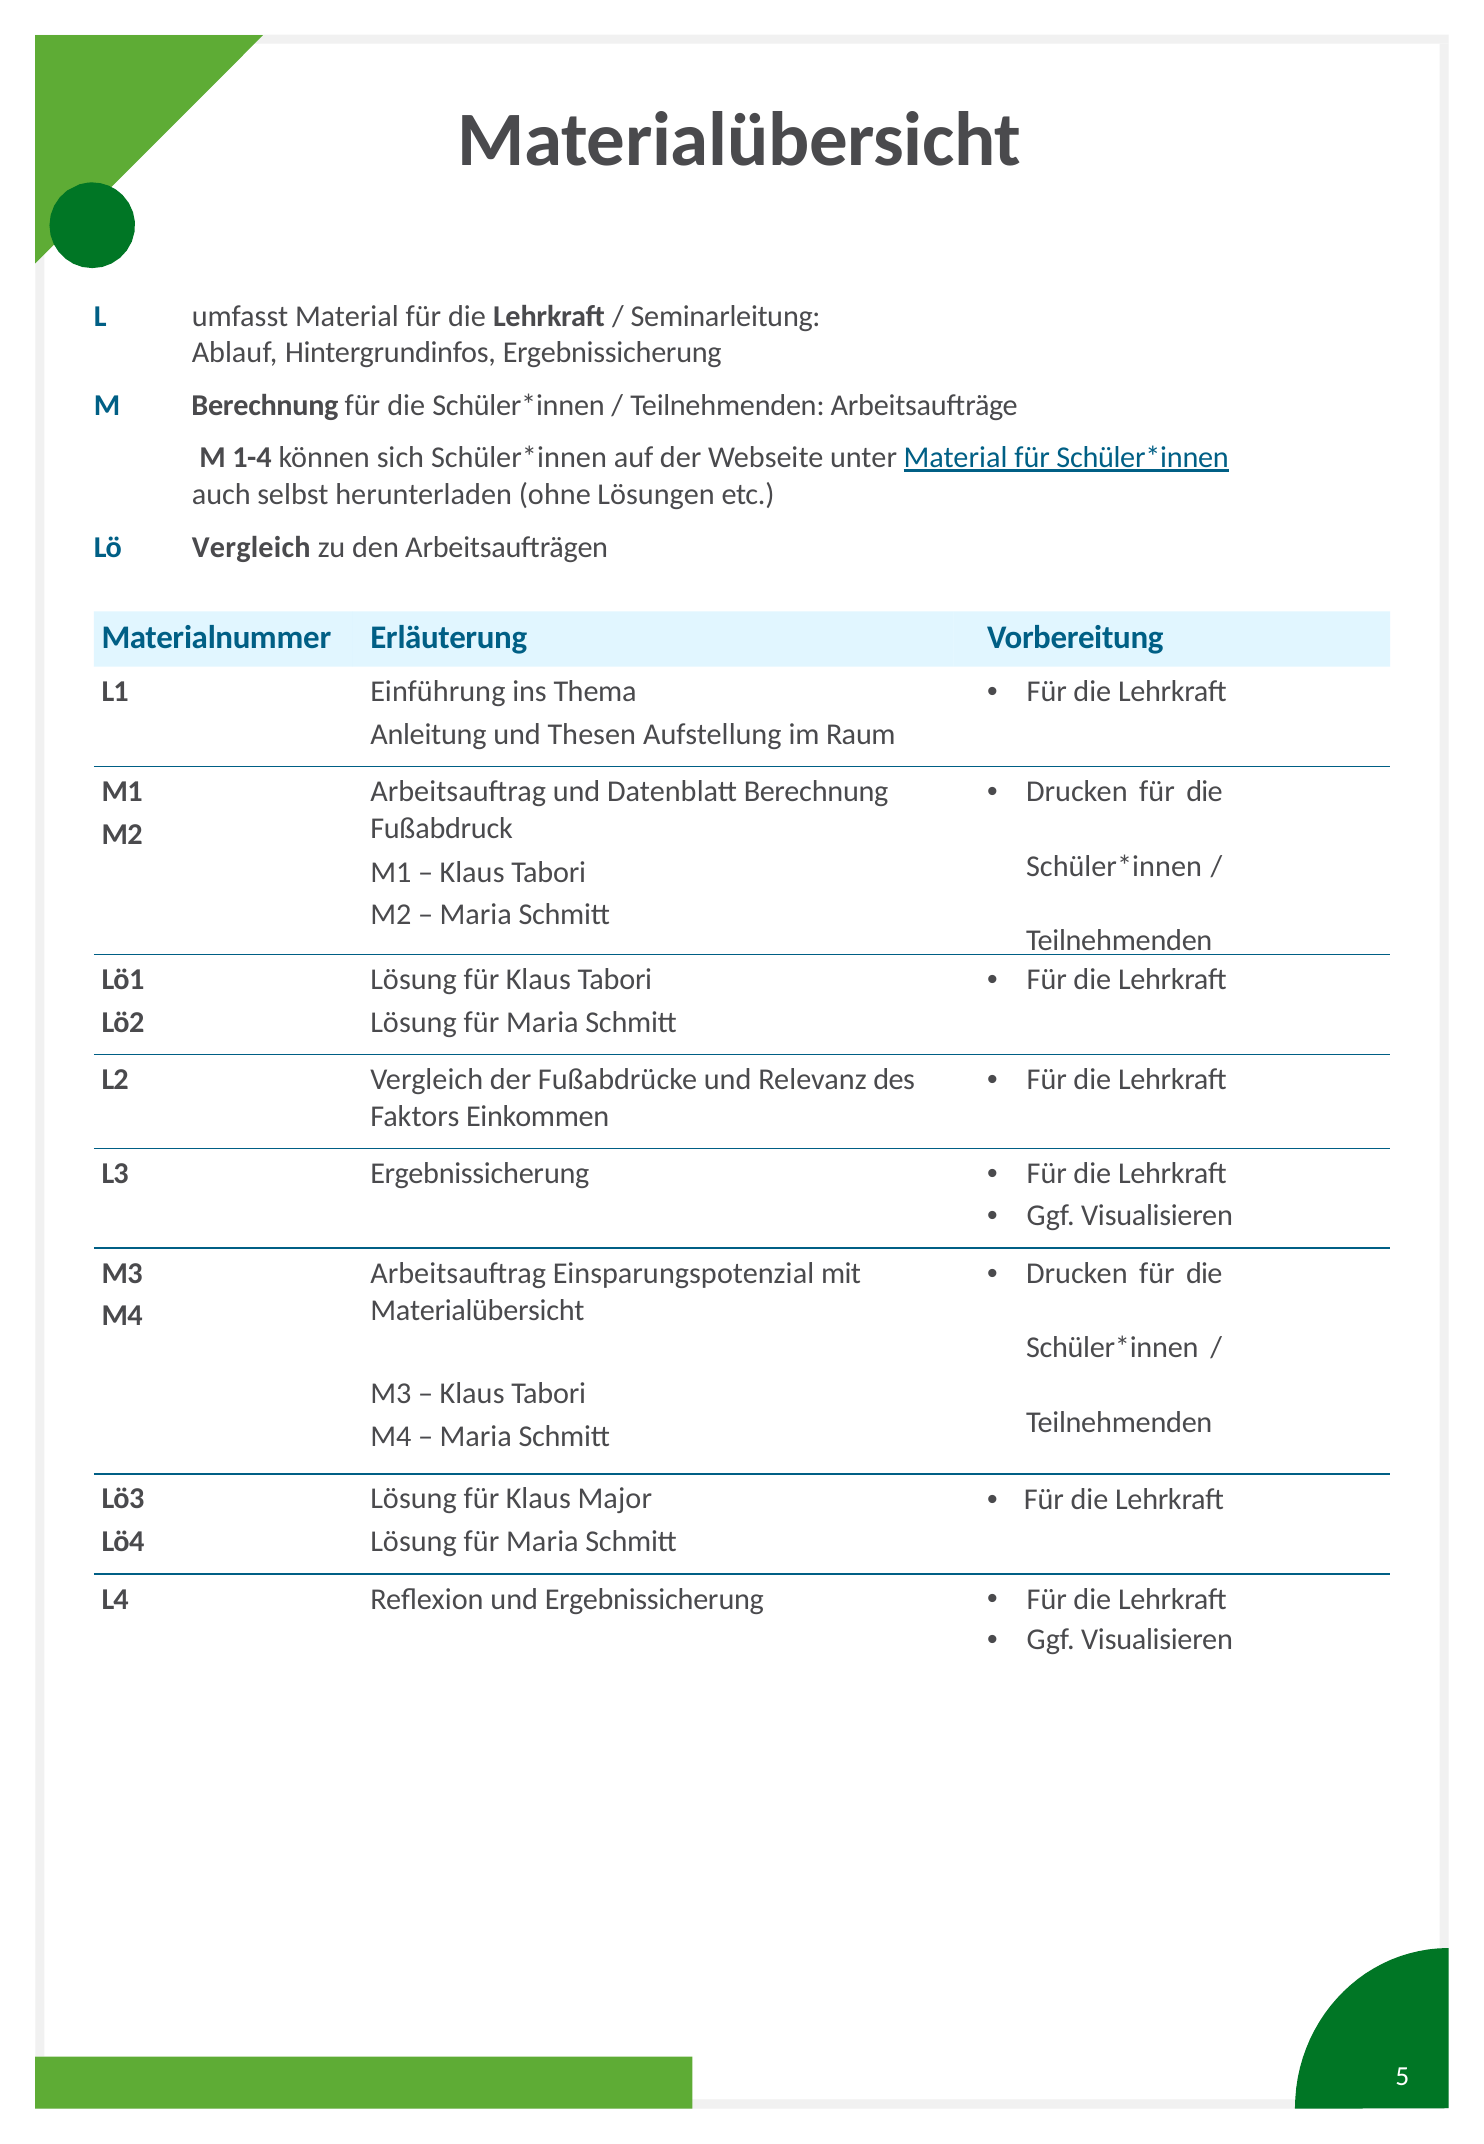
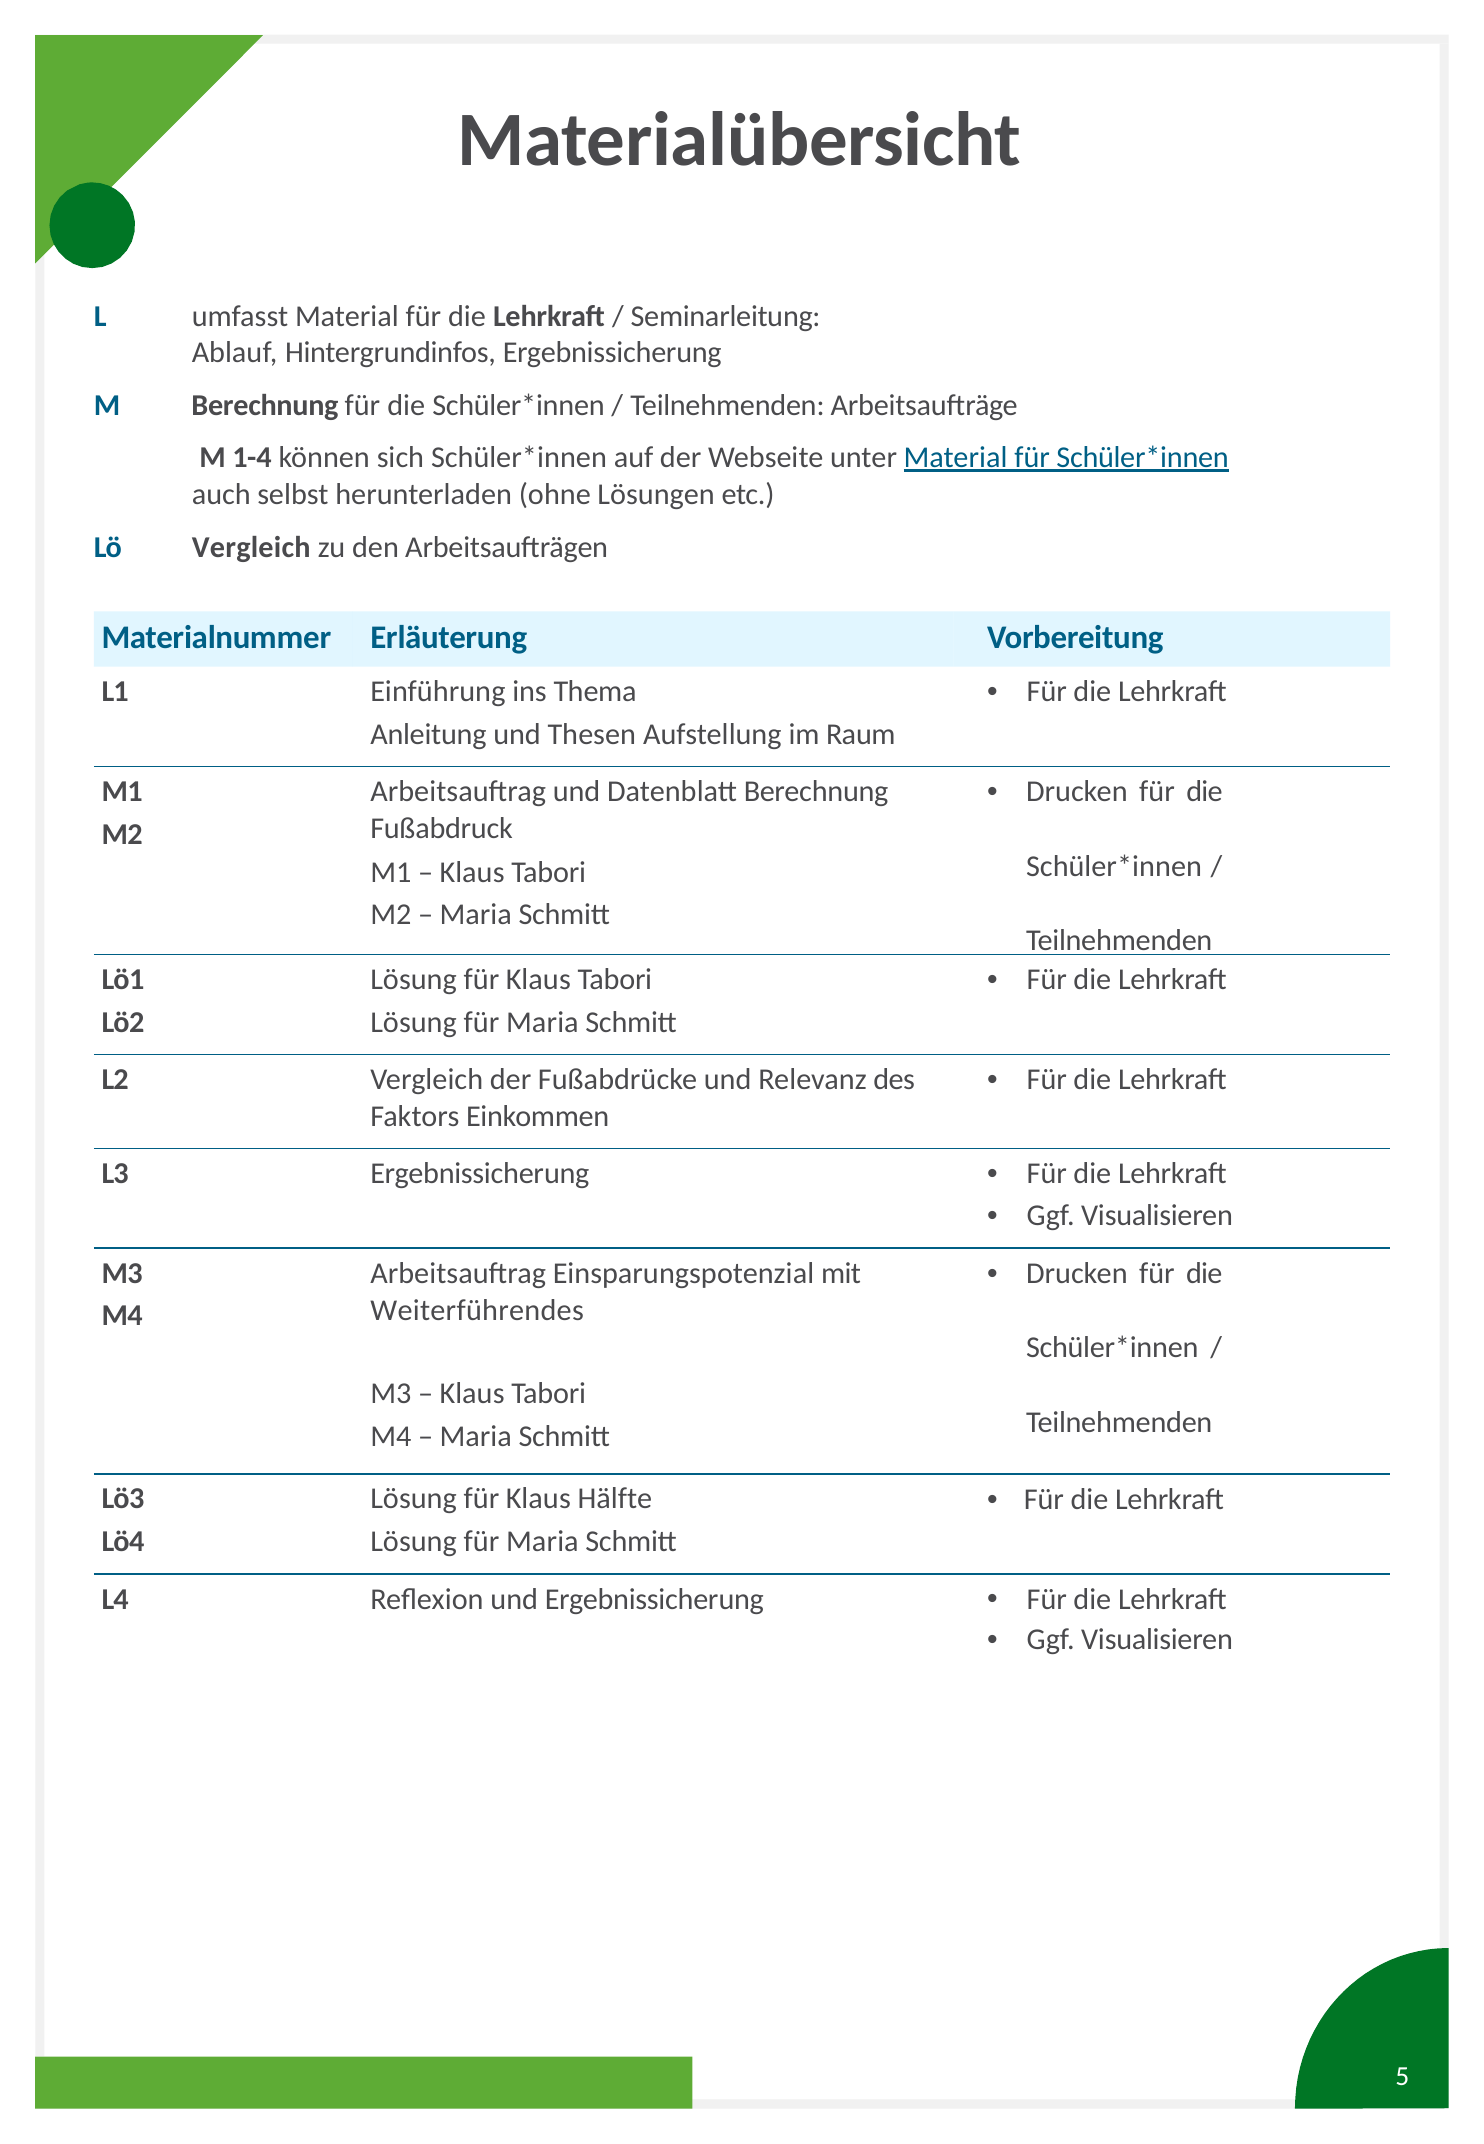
Materialübersicht: Materialübersicht -> Weiterführendes (477, 1310)
Major: Major -> Hälfte (615, 1499)
